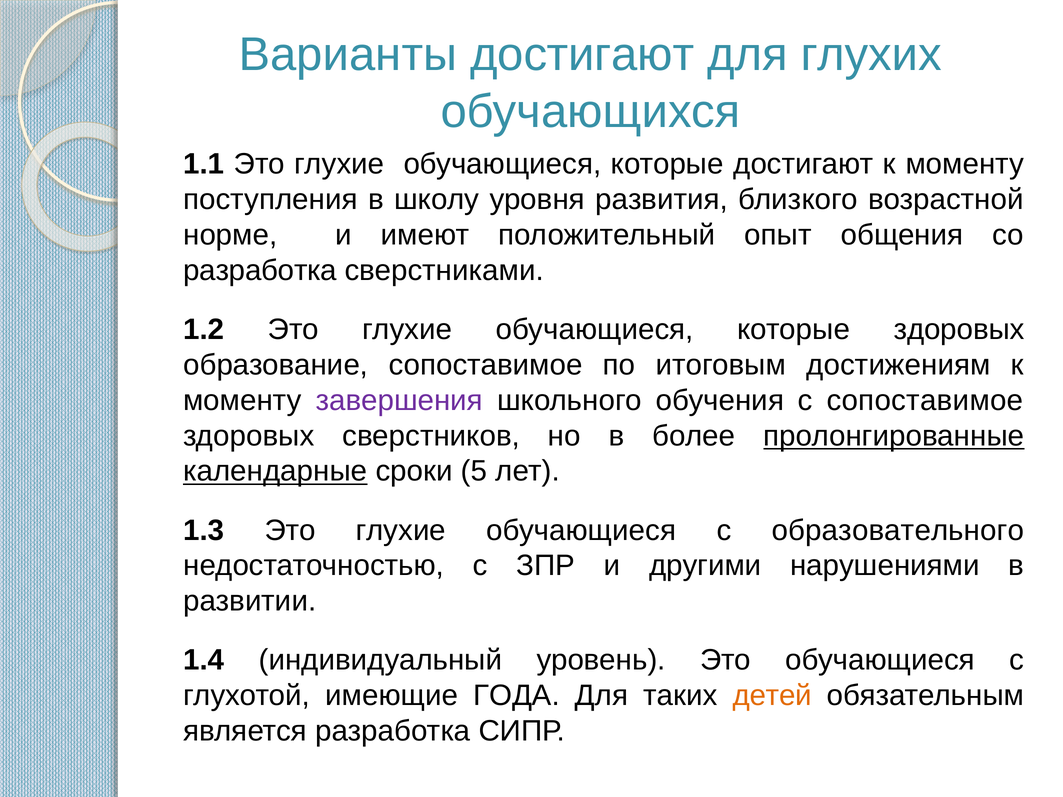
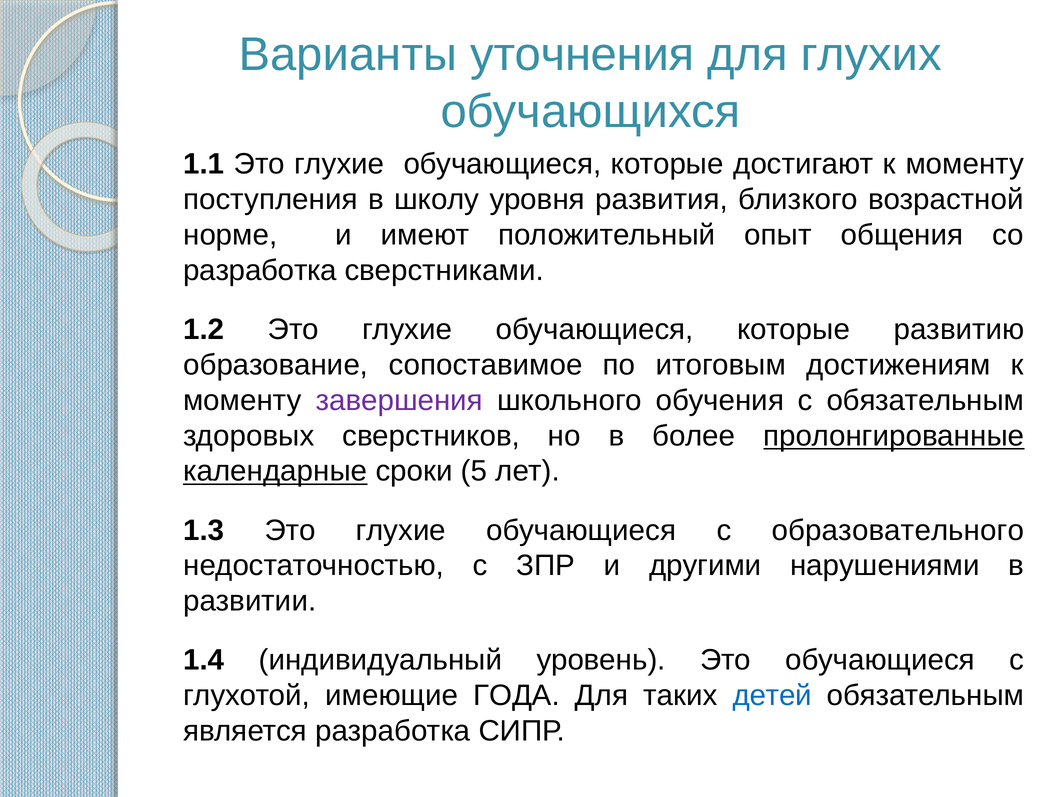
Варианты достигают: достигают -> уточнения (582, 55)
которые здоровых: здоровых -> развитию (959, 330)
с сопоставимое: сопоставимое -> обязательным (925, 400)
детей colour: orange -> blue (772, 696)
